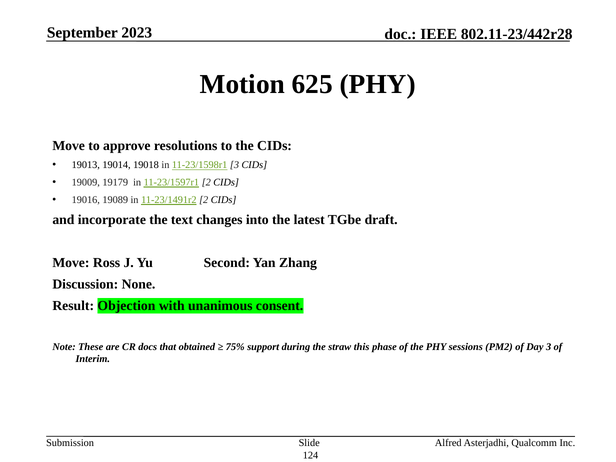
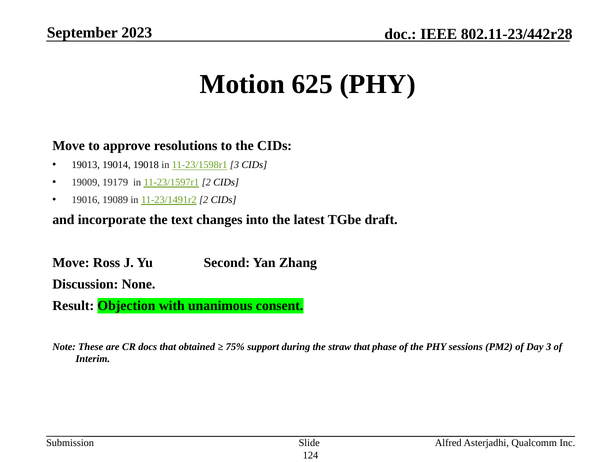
straw this: this -> that (362, 347)
